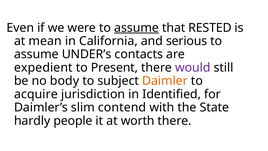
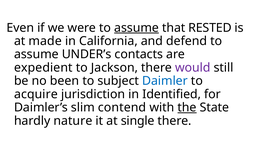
mean: mean -> made (45, 41)
serious: serious -> defend (187, 41)
Present: Present -> Jackson (114, 67)
body: body -> been (65, 81)
Daimler colour: orange -> blue (165, 81)
the underline: none -> present (187, 107)
people: people -> nature (73, 121)
worth: worth -> single (138, 121)
